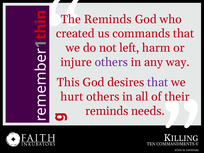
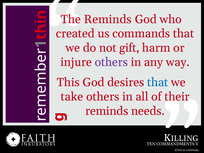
left: left -> gift (129, 48)
that colour: purple -> blue (158, 82)
hurt: hurt -> take (72, 97)
